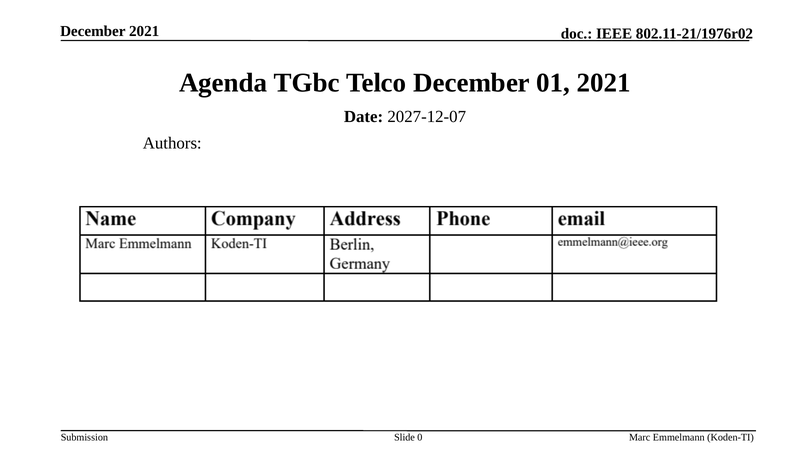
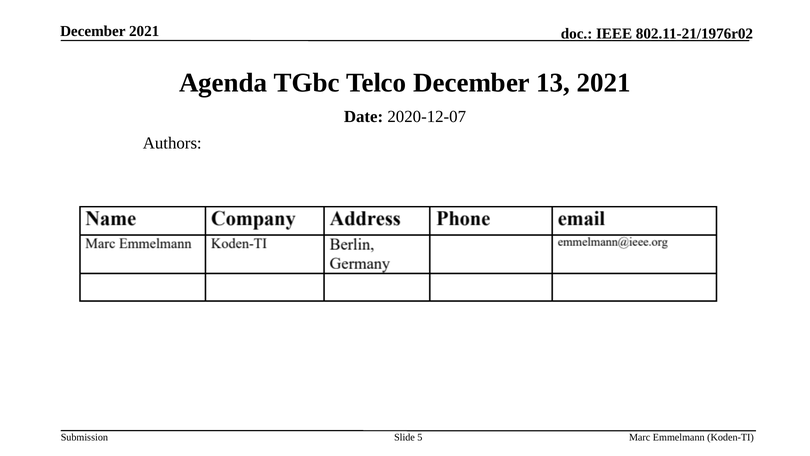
01: 01 -> 13 (553, 83)
2027-12-07: 2027-12-07 -> 2020-12-07 (427, 117)
0: 0 -> 5 (420, 437)
